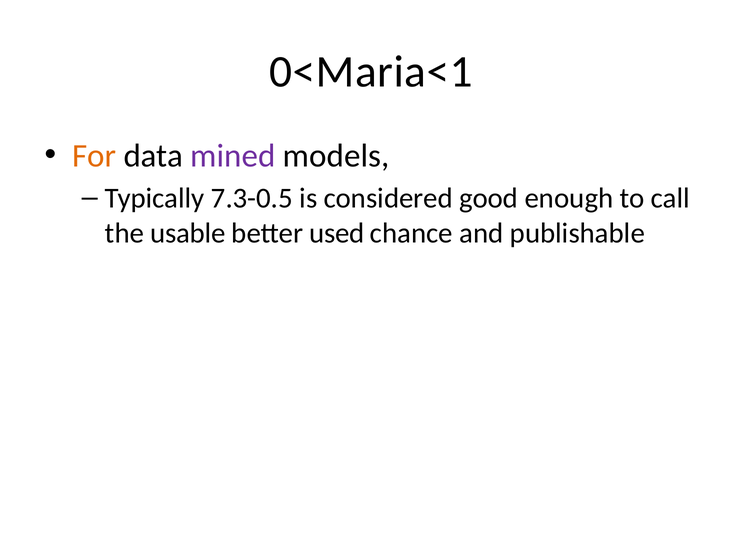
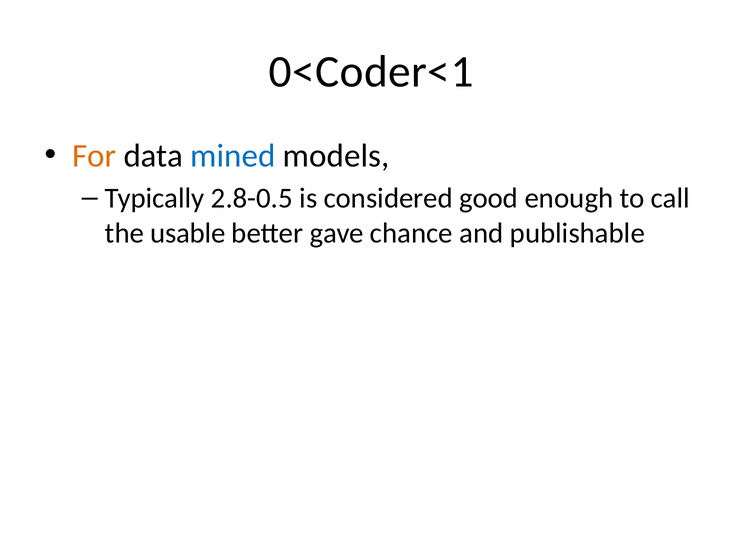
0<Maria<1: 0<Maria<1 -> 0<Coder<1 (371, 72)
mined colour: purple -> blue (233, 156)
7.3-0.5: 7.3-0.5 -> 2.8-0.5 (252, 199)
used: used -> gave (337, 233)
